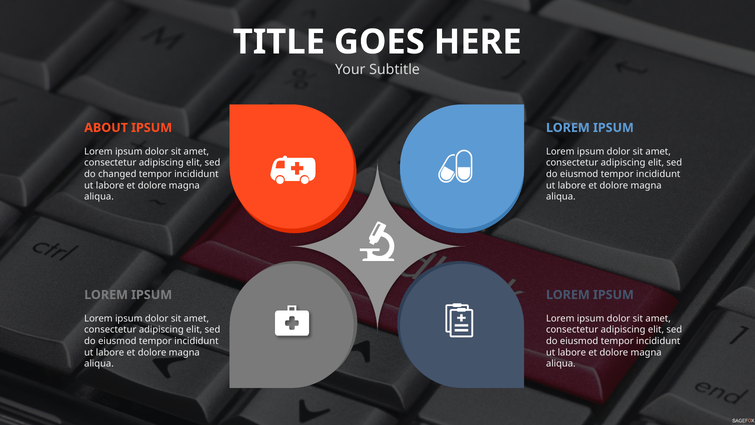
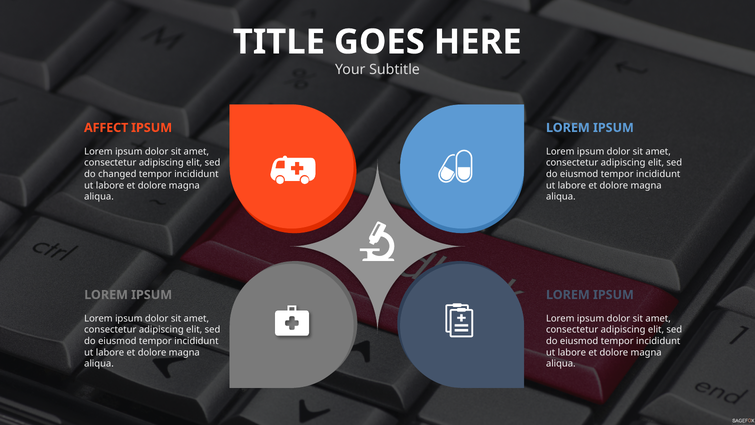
ABOUT: ABOUT -> AFFECT (106, 128)
